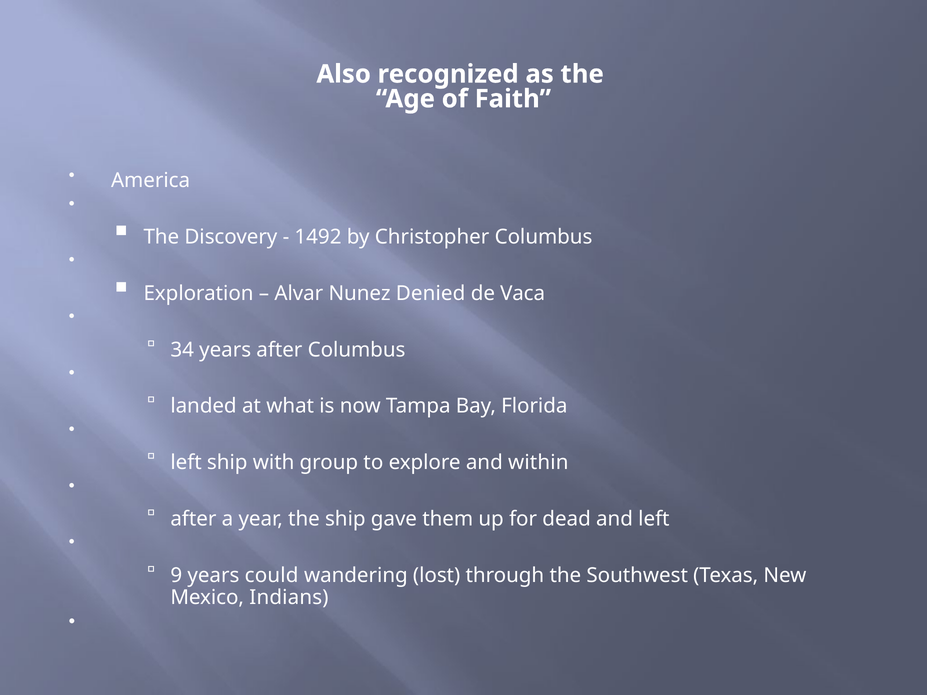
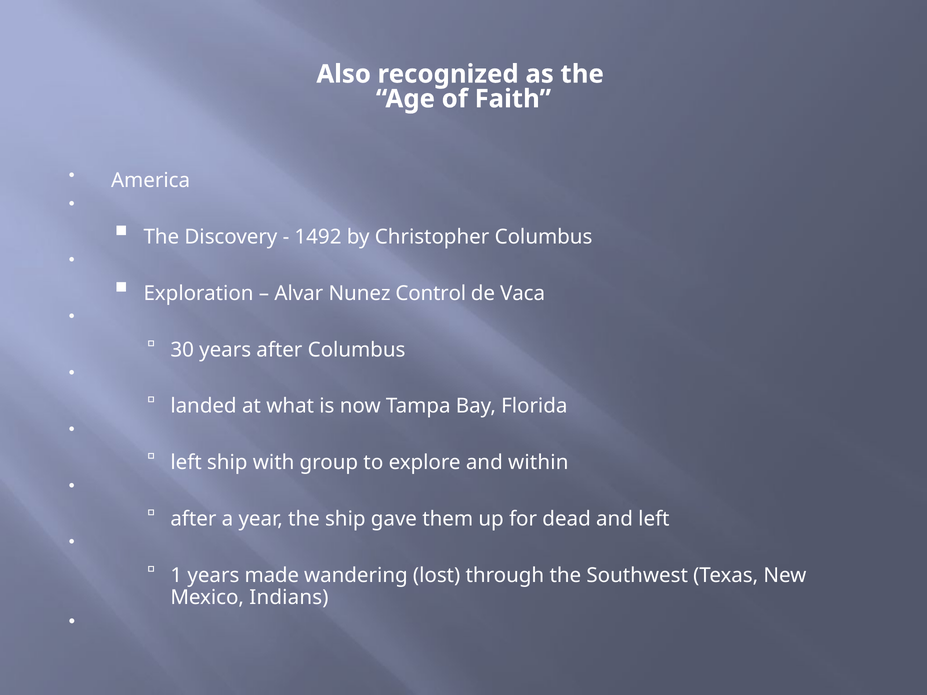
Denied: Denied -> Control (431, 293)
34: 34 -> 30 (182, 350)
9: 9 -> 1 (176, 576)
could: could -> made (272, 576)
